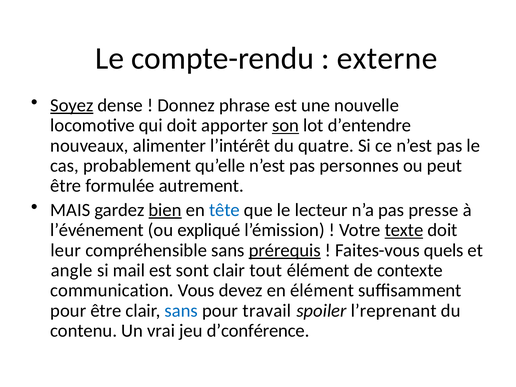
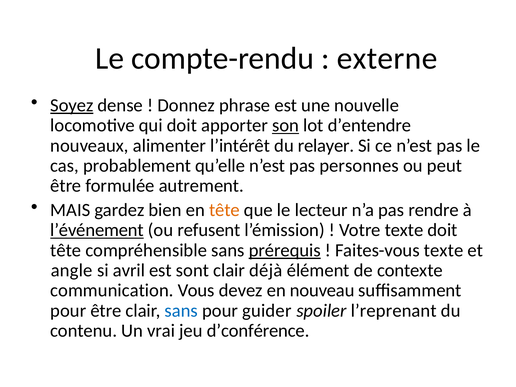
quatre: quatre -> relayer (326, 146)
bien underline: present -> none (165, 210)
tête colour: blue -> orange (224, 210)
presse: presse -> rendre (434, 210)
l’événement underline: none -> present (97, 230)
expliqué: expliqué -> refusent (209, 230)
texte underline: present -> none (404, 230)
leur: leur -> tête (66, 250)
Faites-vous quels: quels -> texte (444, 250)
mail: mail -> avril (129, 270)
tout: tout -> déjà (266, 270)
en élément: élément -> nouveau (322, 290)
travail: travail -> guider (267, 311)
